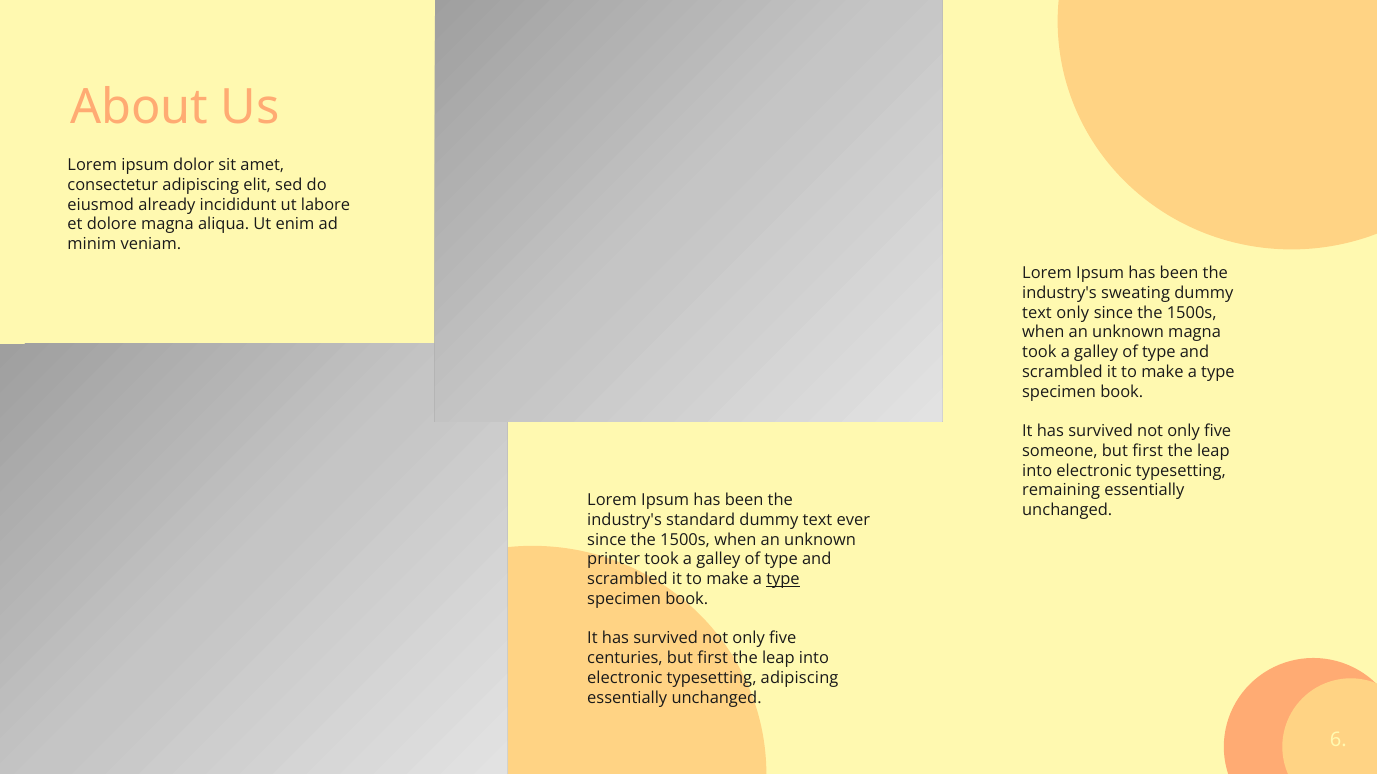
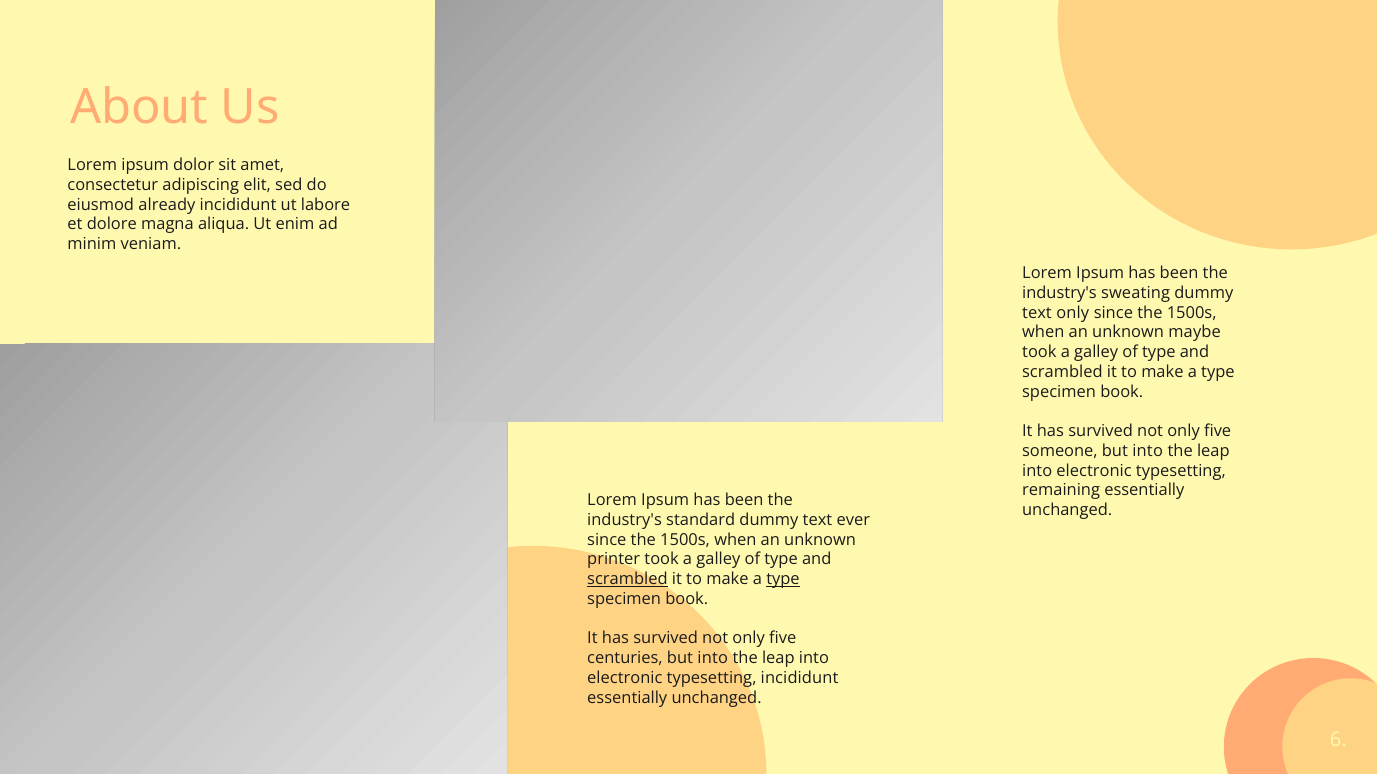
unknown magna: magna -> maybe (1195, 332)
first: first -> into (1148, 451)
scrambled underline: none -> present (627, 579)
centuries but first: first -> into (713, 658)
typesetting adipiscing: adipiscing -> incididunt (800, 678)
